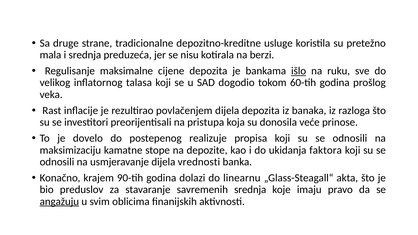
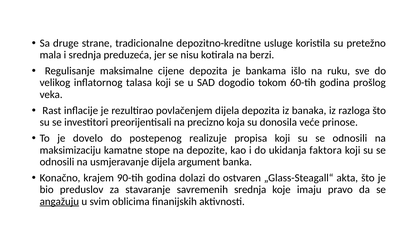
išlo underline: present -> none (299, 71)
pristupa: pristupa -> precizno (206, 122)
vrednosti: vrednosti -> argument (199, 162)
linearnu: linearnu -> ostvaren (242, 178)
